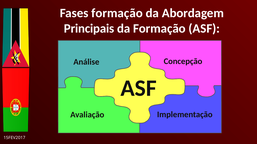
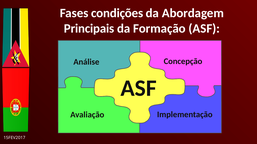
Fases formação: formação -> condições (117, 13)
